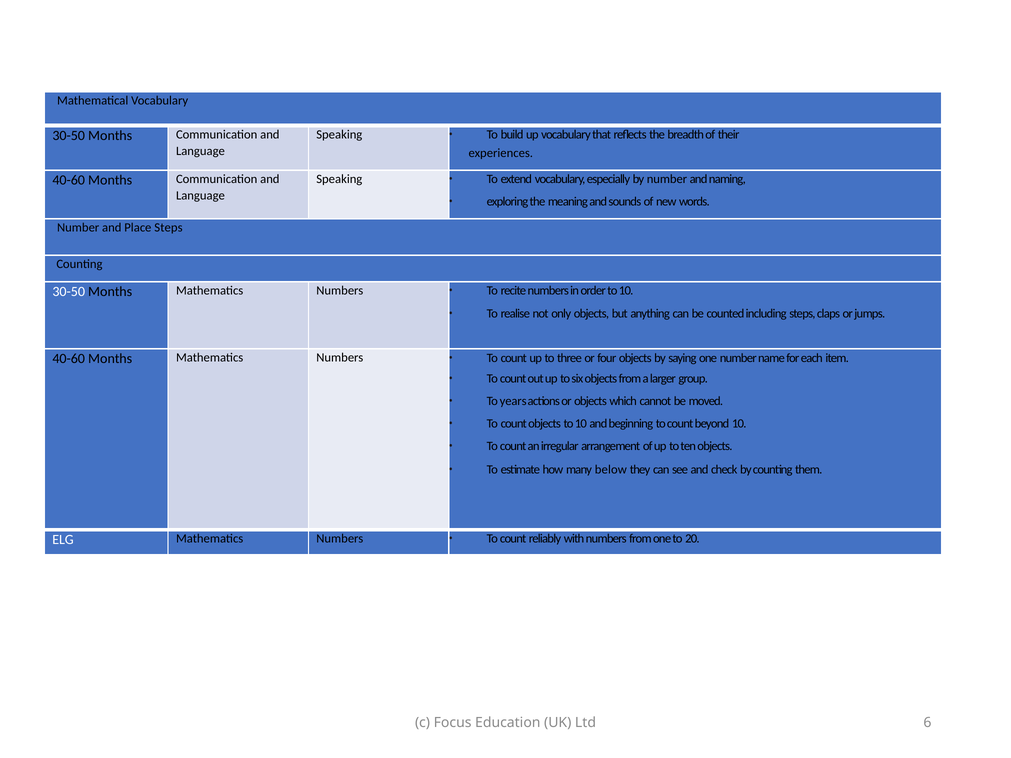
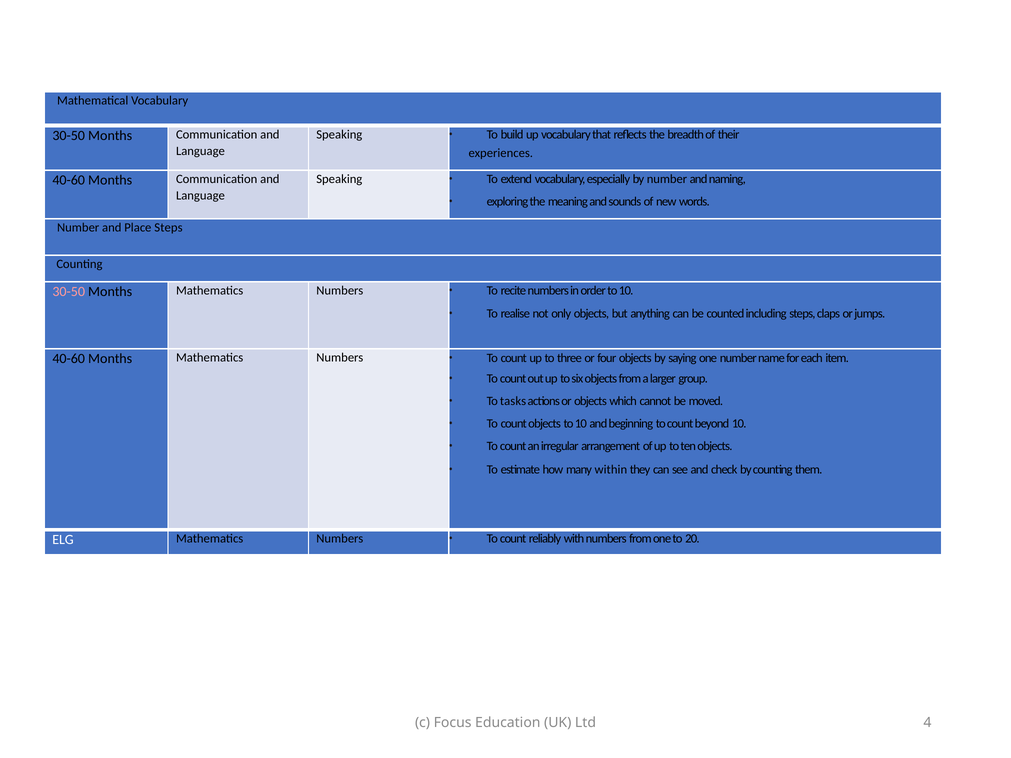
30-50 colour: white -> pink (69, 292)
years: years -> tasks (513, 401)
below: below -> within (611, 470)
6: 6 -> 4 (927, 723)
